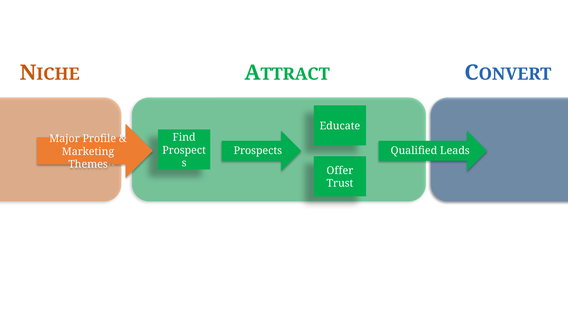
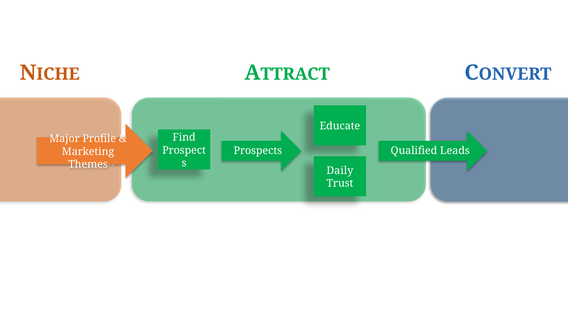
Offer: Offer -> Daily (340, 171)
